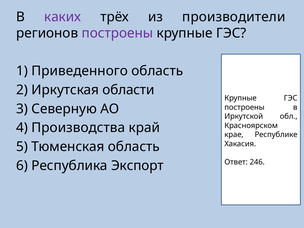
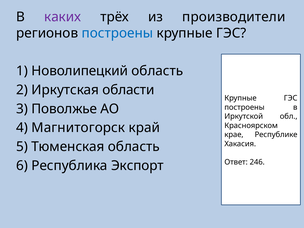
построены colour: purple -> blue (117, 33)
Приведенного: Приведенного -> Новолипецкий (80, 71)
Северную: Северную -> Поволжье (64, 109)
Производства: Производства -> Магнитогорск (78, 128)
